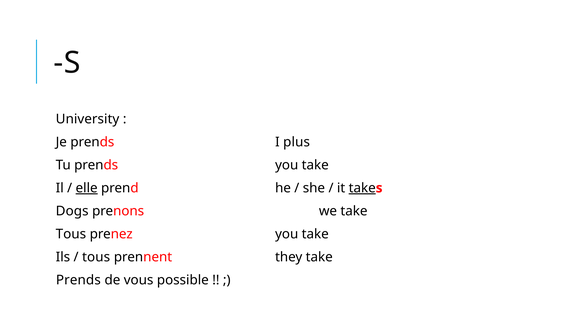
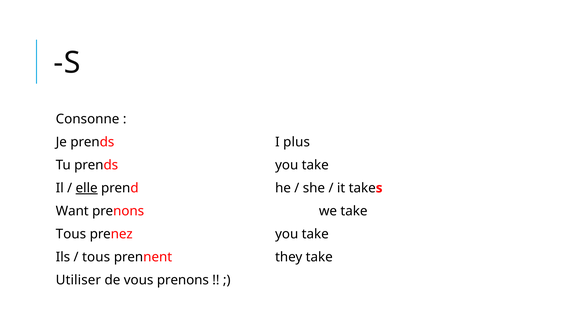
University: University -> Consonne (88, 119)
take underline: present -> none (362, 188)
Dogs: Dogs -> Want (72, 211)
Prends: Prends -> Utiliser (78, 280)
vous possible: possible -> prenons (183, 280)
